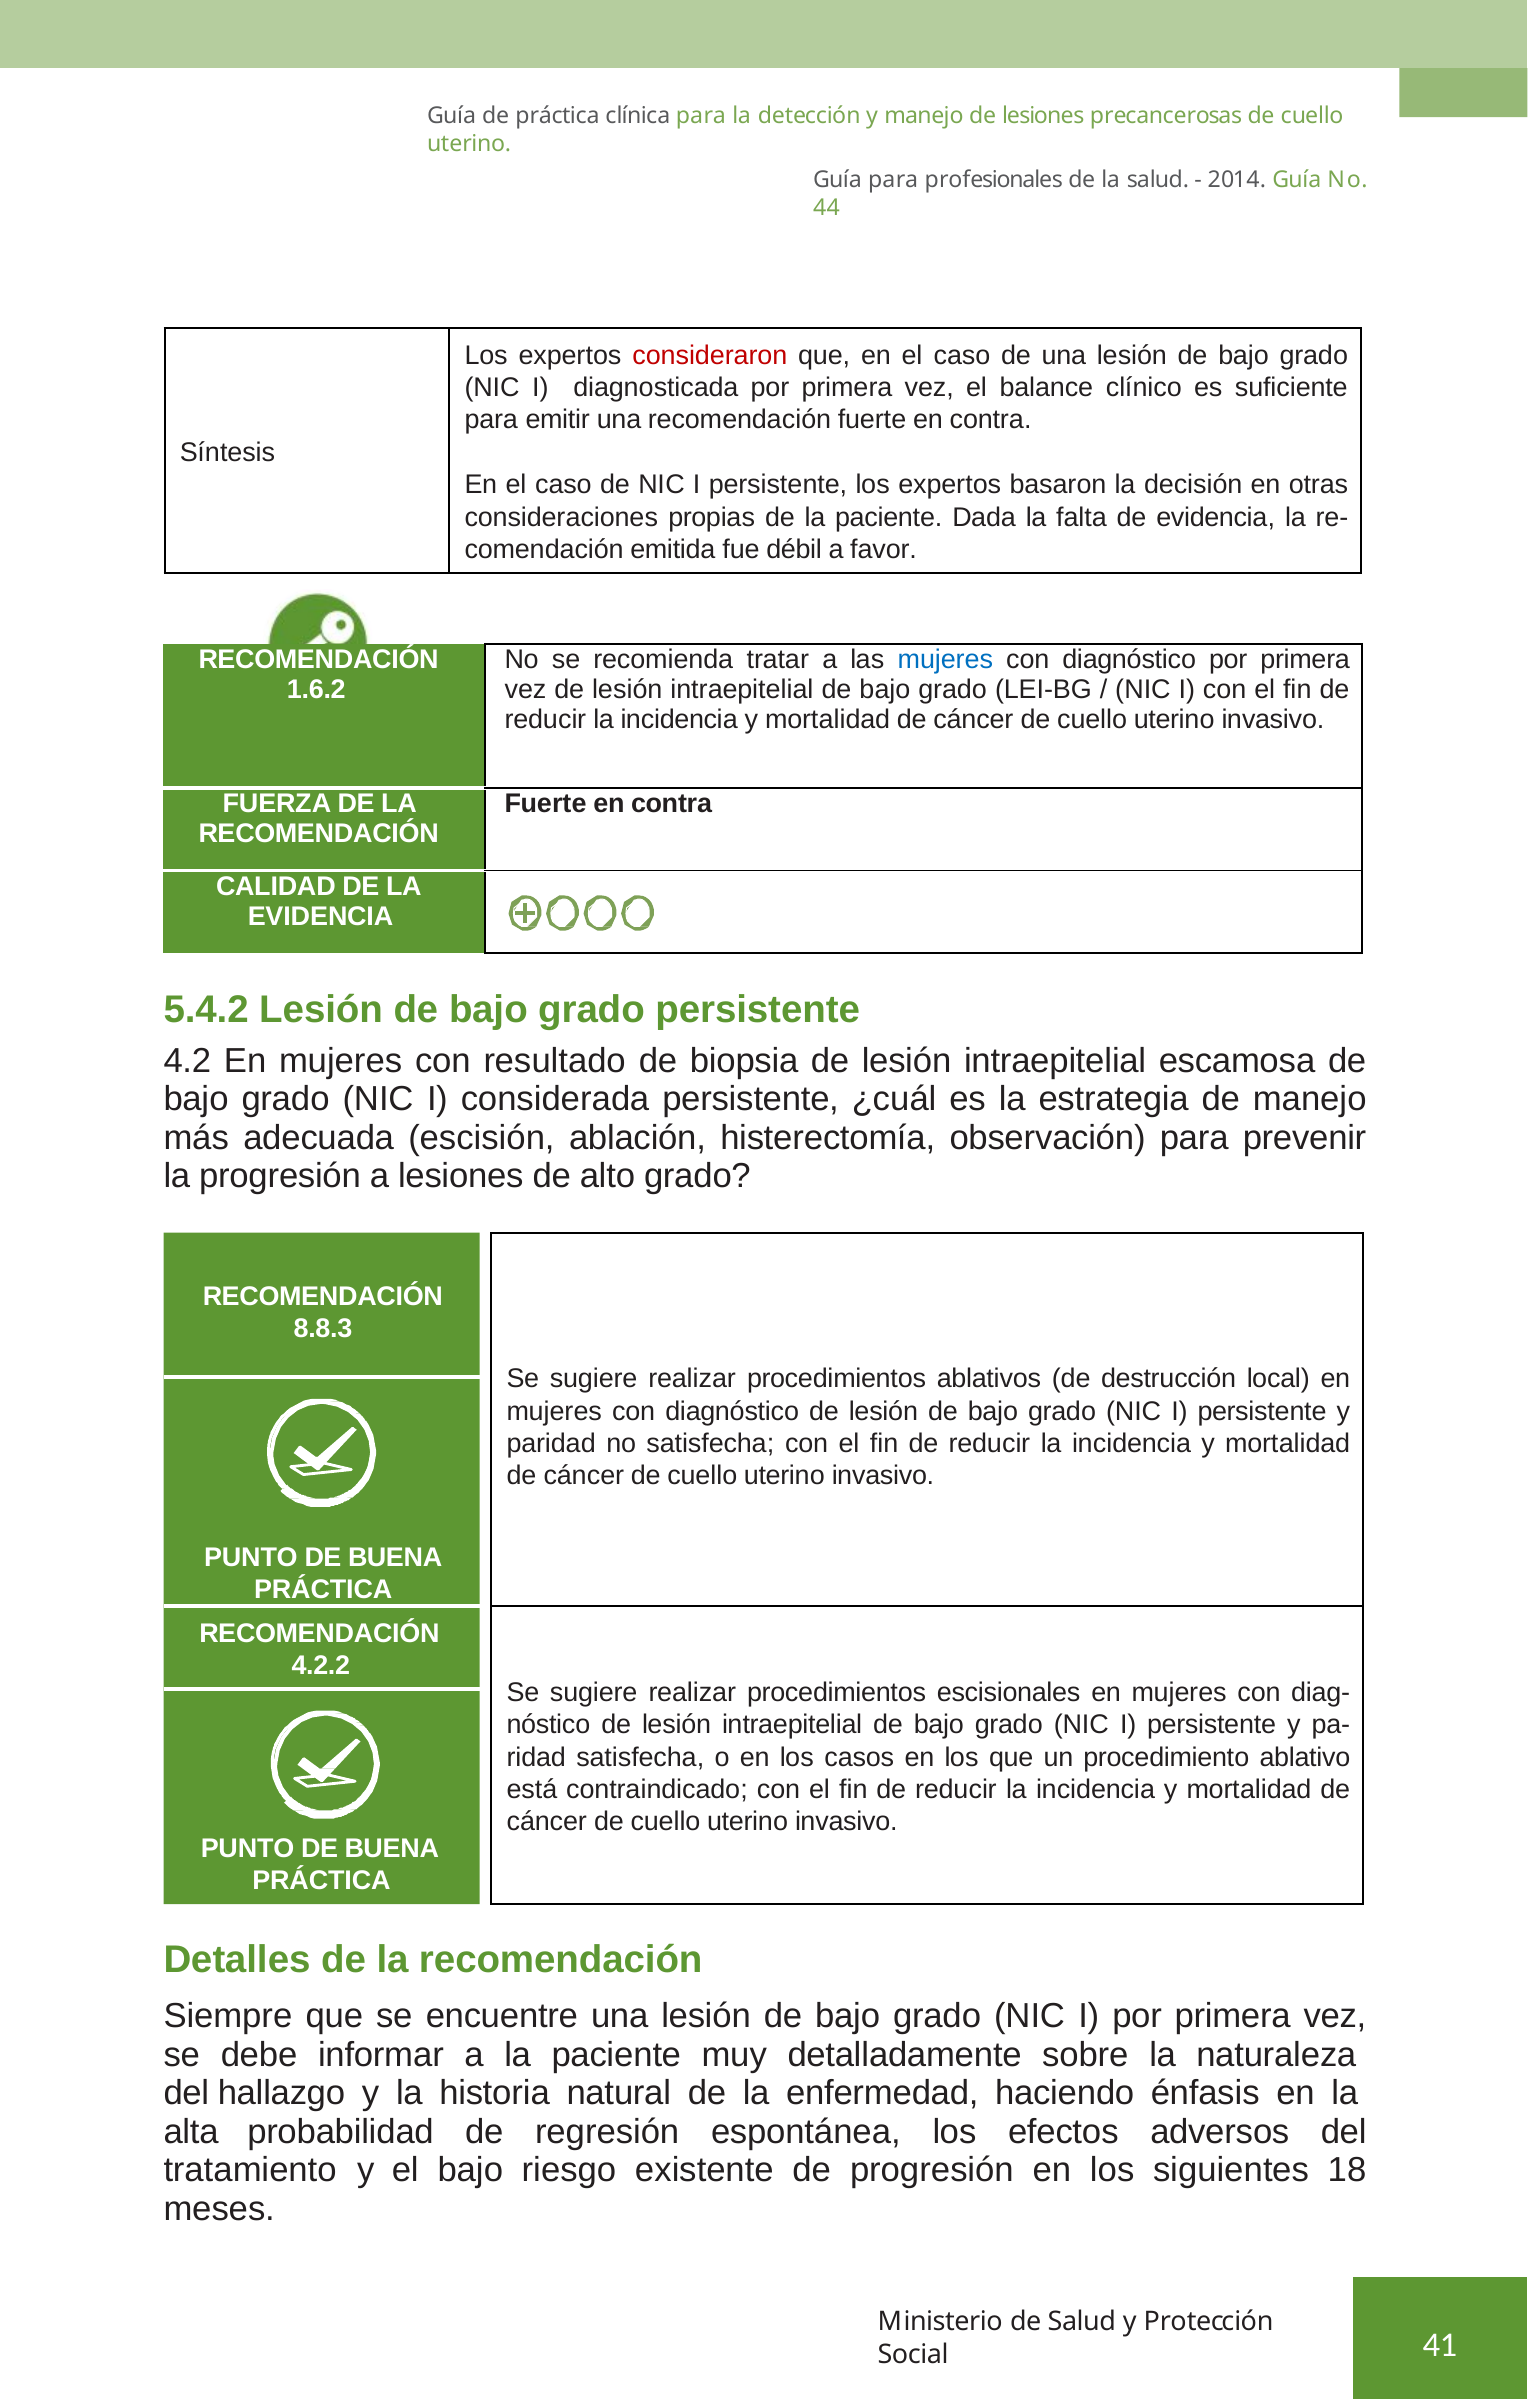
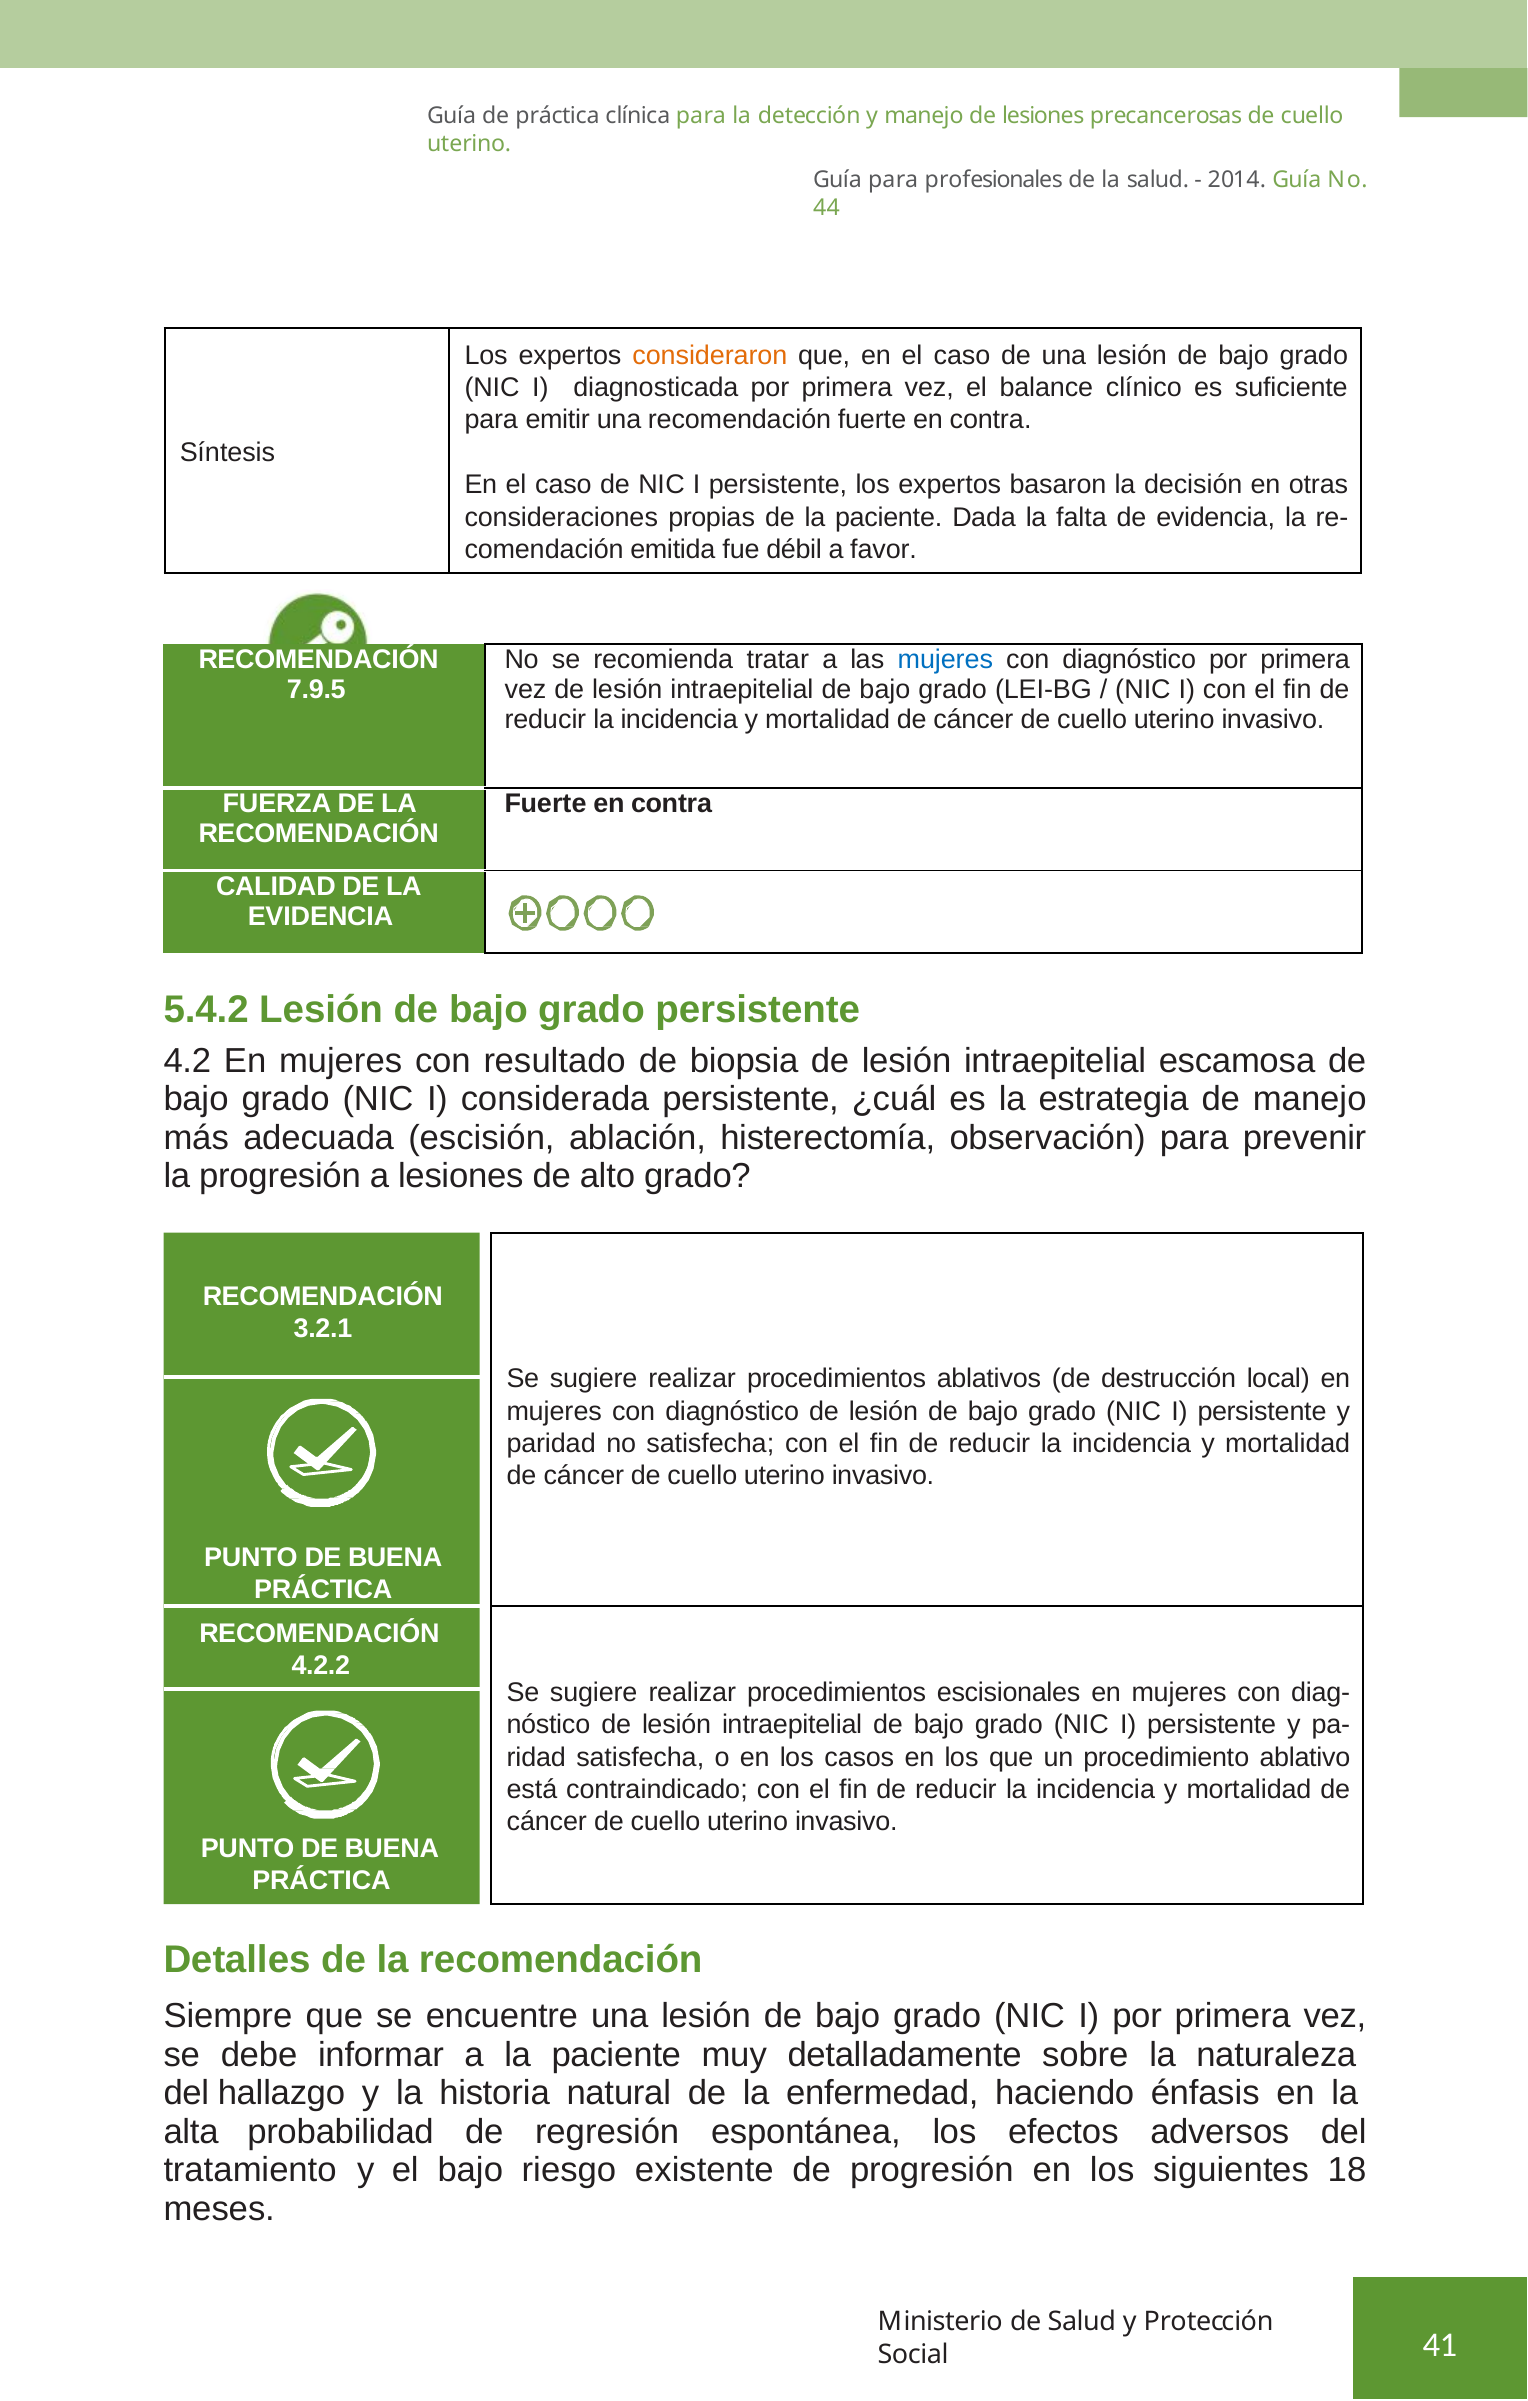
consideraron colour: red -> orange (710, 356)
1.6.2: 1.6.2 -> 7.9.5 (316, 690)
8.8.3: 8.8.3 -> 3.2.1 (323, 1329)
